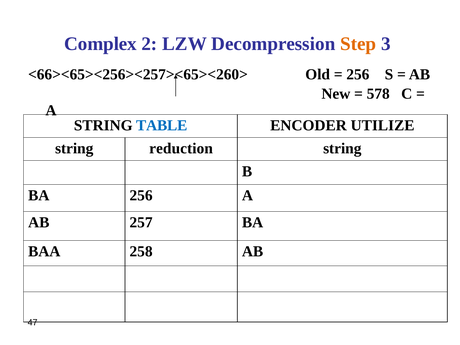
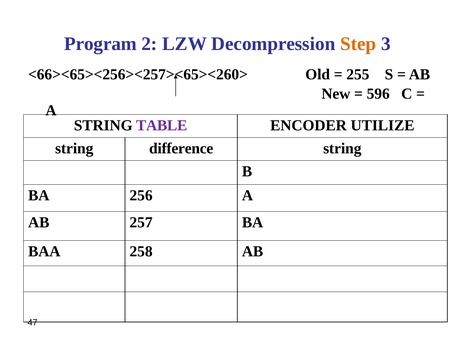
Complex: Complex -> Program (101, 44)
256: 256 -> 255 (358, 74)
578: 578 -> 596 (378, 94)
TABLE colour: blue -> purple (162, 125)
reduction: reduction -> difference (181, 148)
